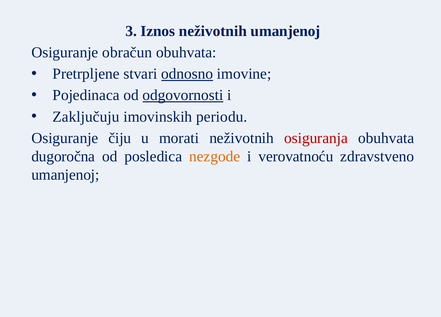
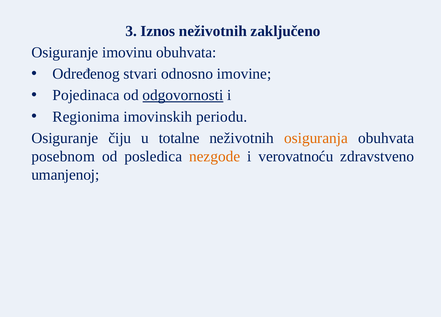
neživotnih umanjenoj: umanjenoj -> zaključeno (286, 31)
obračun: obračun -> imovinu (127, 53)
Pretrpljene: Pretrpljene -> Određenog (86, 74)
odnosno underline: present -> none (187, 74)
Zaključuju: Zaključuju -> Regionima (86, 117)
morati: morati -> totalne (179, 138)
osiguranja colour: red -> orange (316, 138)
dugoročna: dugoročna -> posebnom (63, 157)
